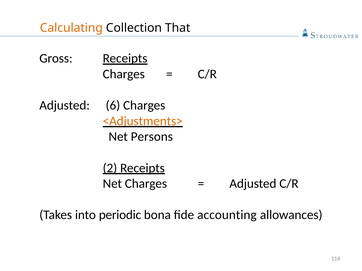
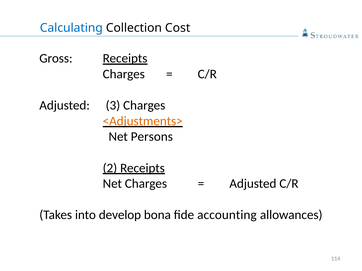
Calculating colour: orange -> blue (71, 28)
That: That -> Cost (178, 28)
6: 6 -> 3 (113, 106)
periodic: periodic -> develop (120, 215)
